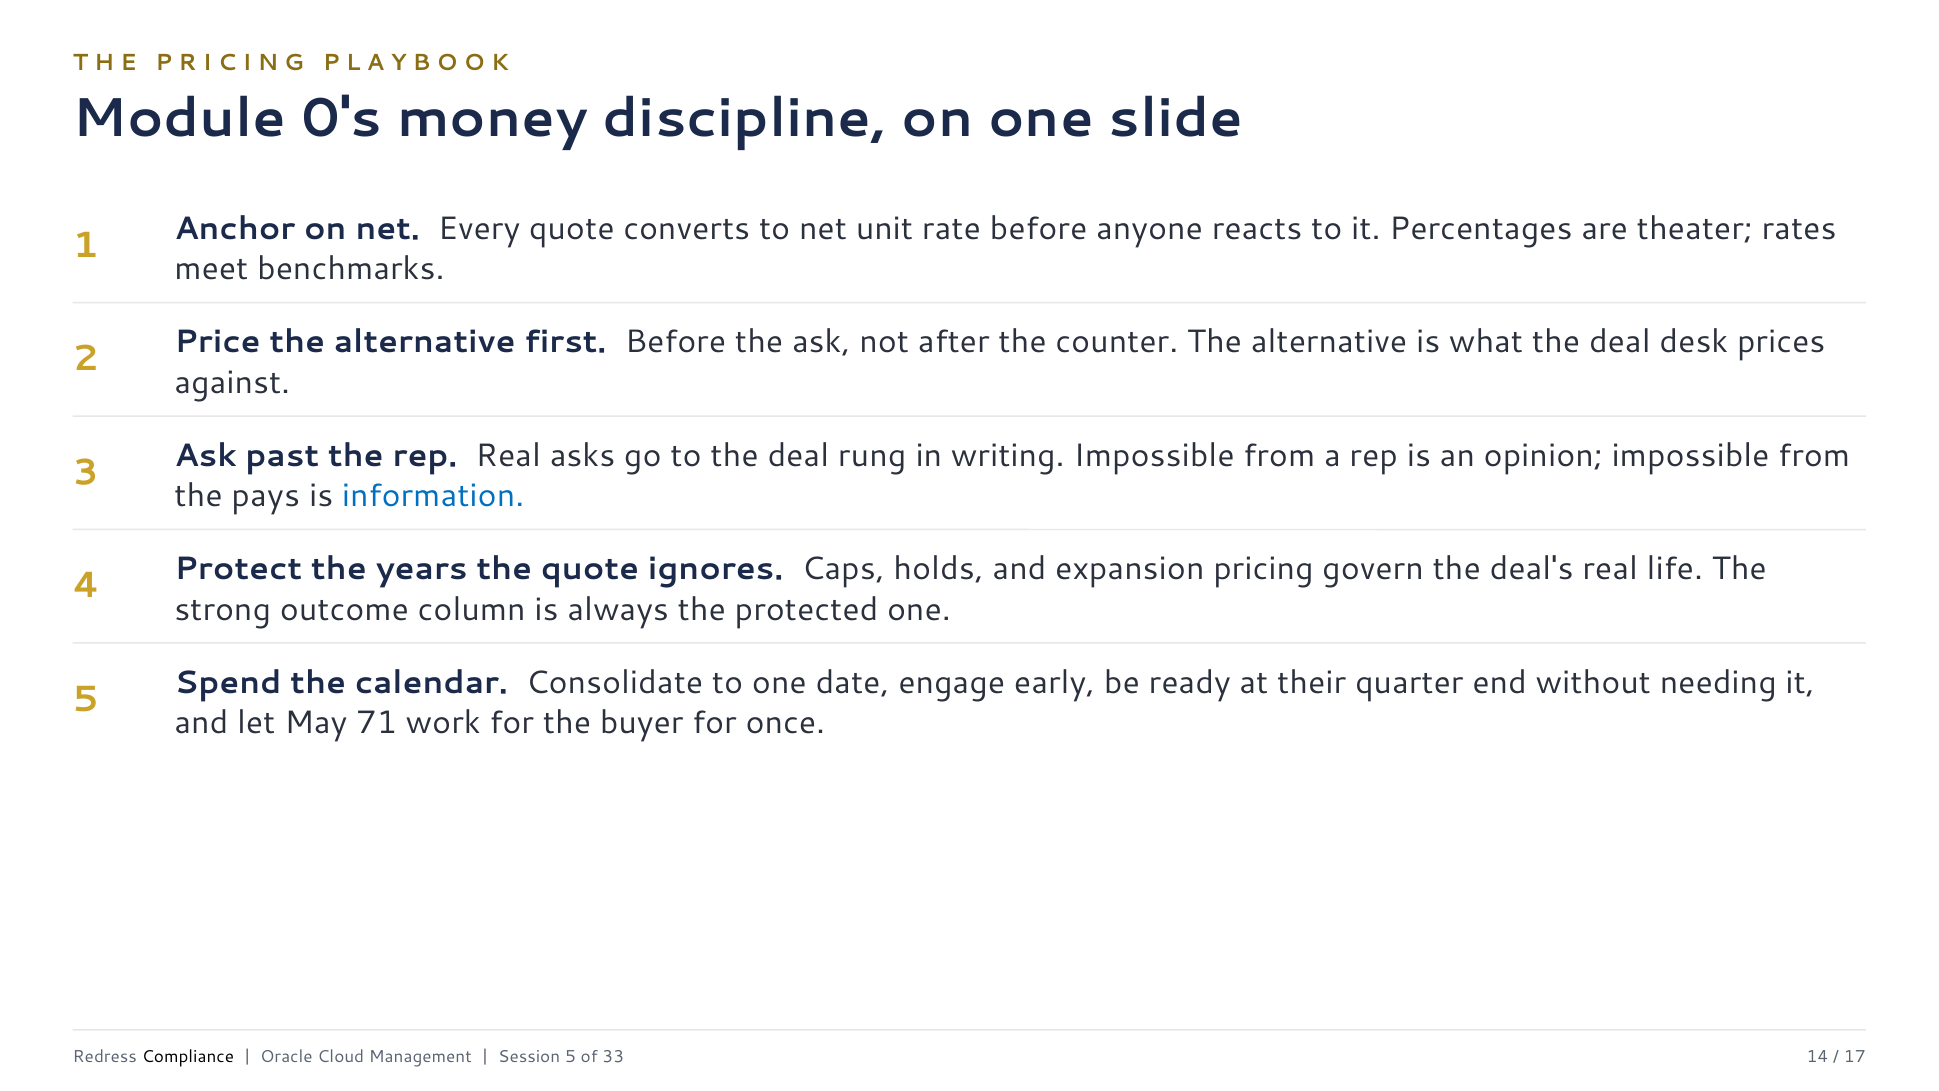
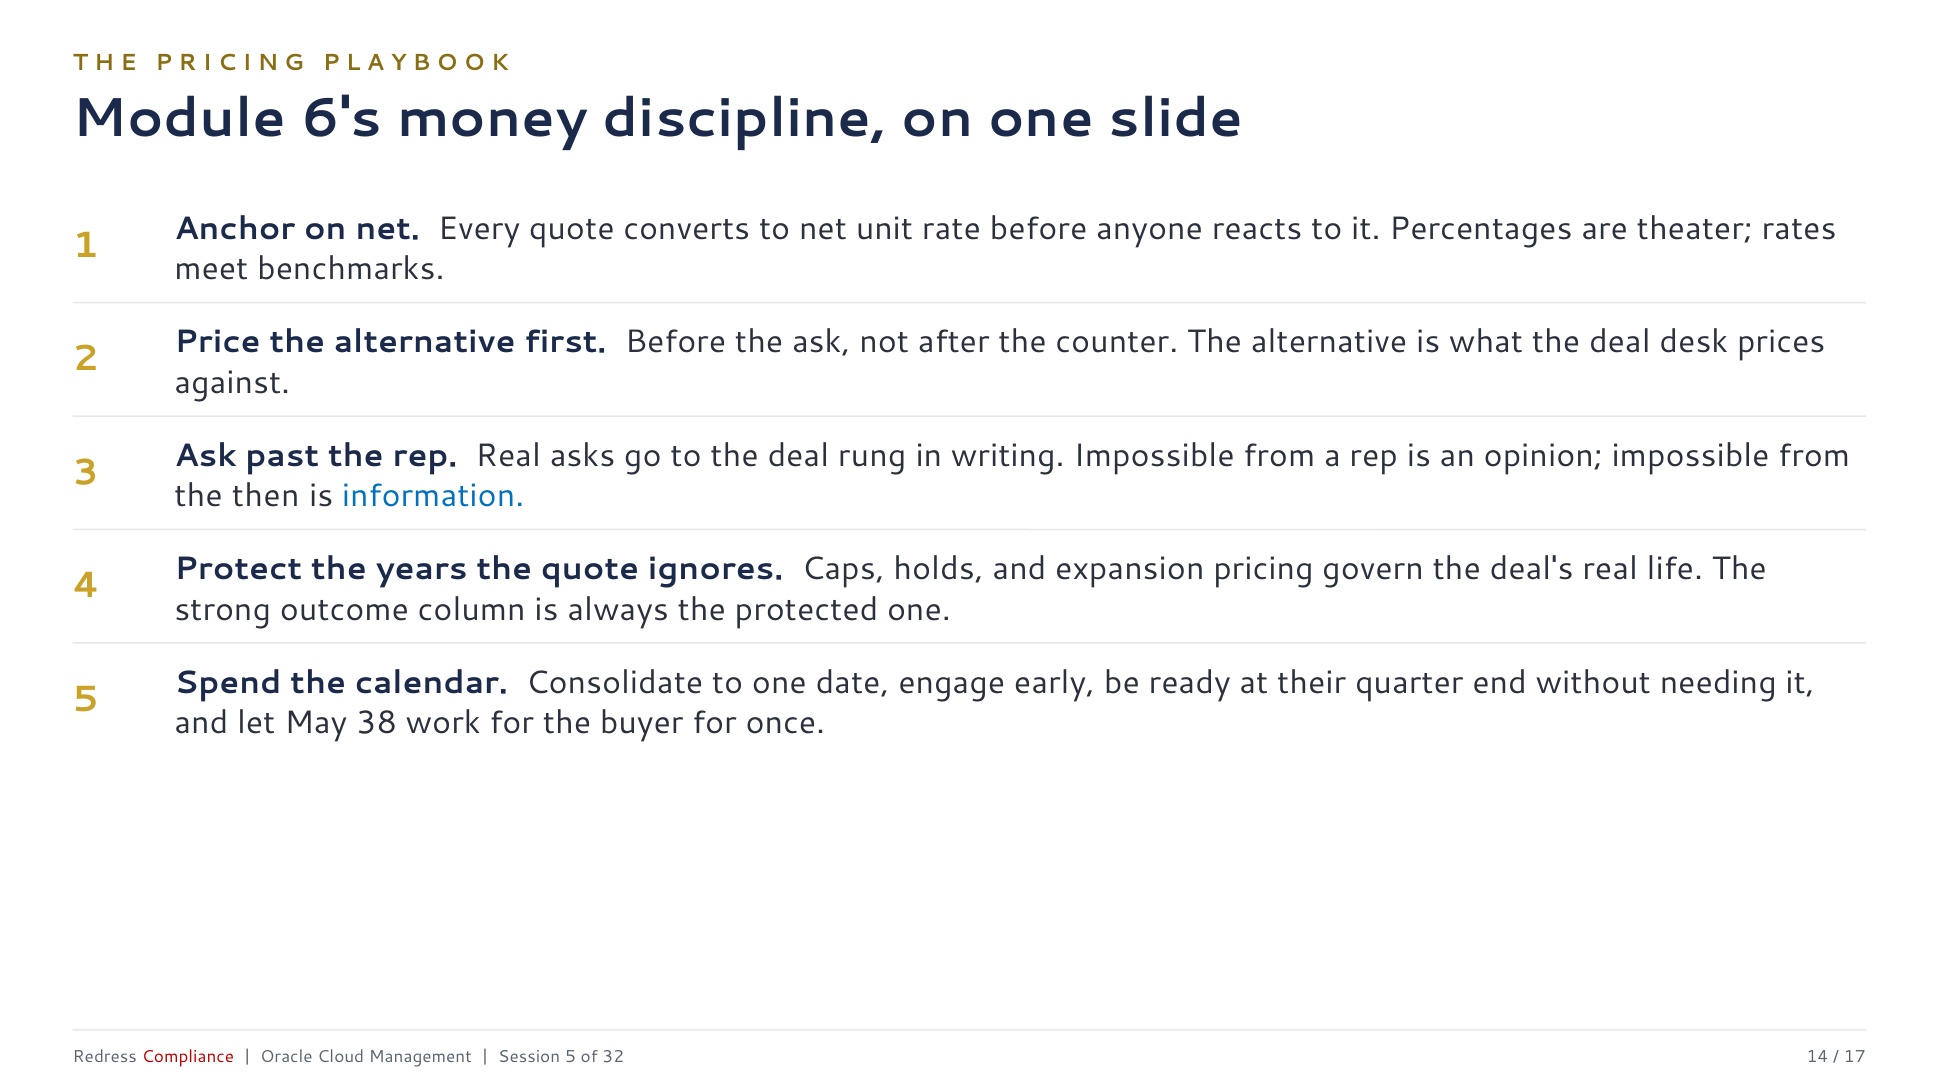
0's: 0's -> 6's (342, 118)
pays: pays -> then (266, 496)
71: 71 -> 38 (377, 723)
Compliance colour: black -> red (188, 1057)
33: 33 -> 32 (613, 1057)
